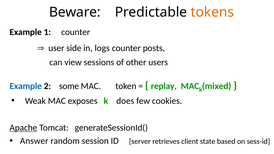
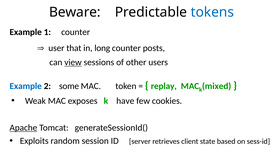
tokens colour: orange -> blue (212, 12)
side: side -> that (74, 48)
logs: logs -> long (102, 48)
view underline: none -> present (73, 62)
does: does -> have (125, 101)
Answer: Answer -> Exploits (34, 141)
